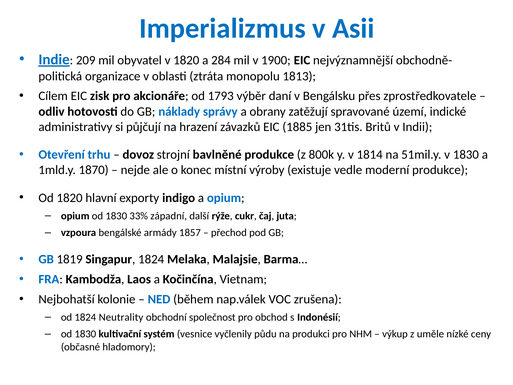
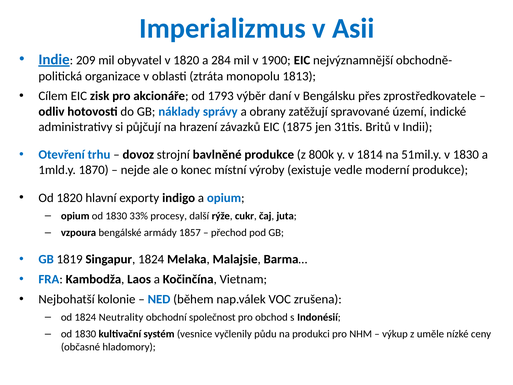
1885: 1885 -> 1875 (297, 127)
západní: západní -> procesy (169, 216)
